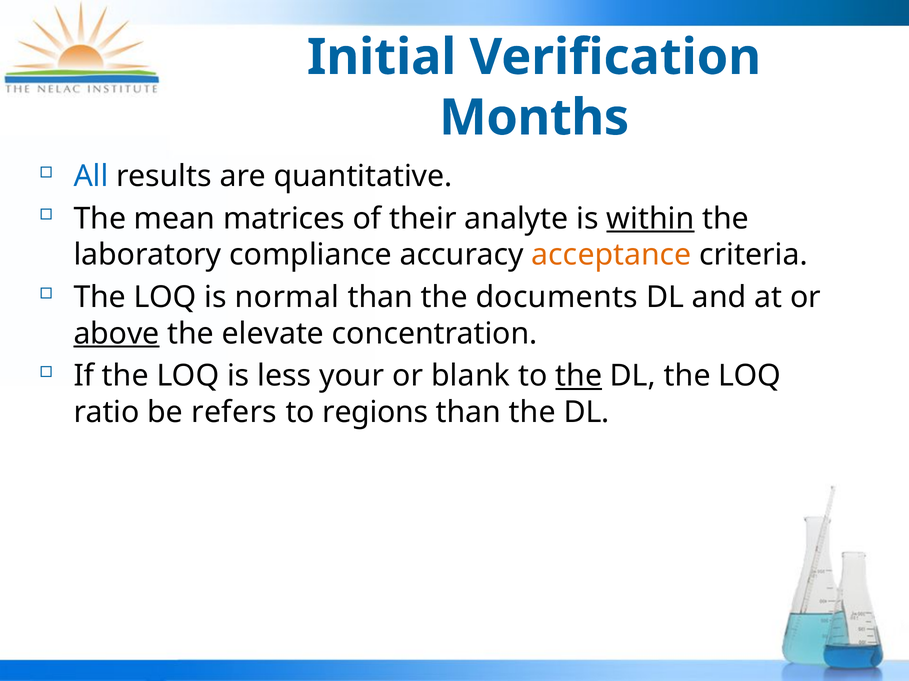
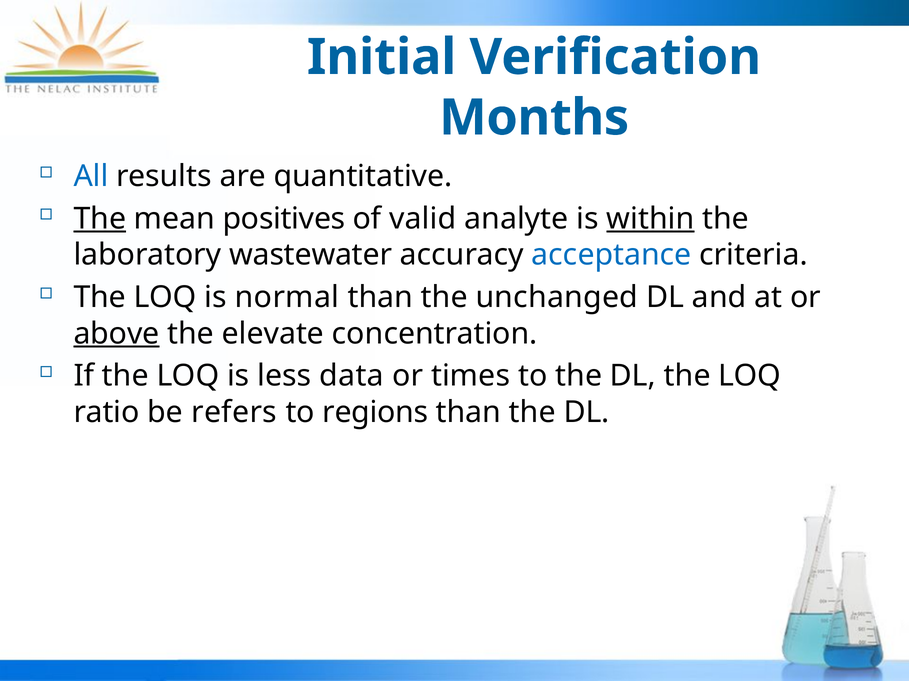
The underline: none -> present (100, 219)
matrices: matrices -> positives (284, 219)
their: their -> valid (423, 219)
compliance: compliance -> wastewater (311, 255)
acceptance colour: orange -> blue (611, 255)
documents: documents -> unchanged (557, 298)
your: your -> data (352, 376)
blank: blank -> times (471, 376)
the underline: present -> none (579, 376)
